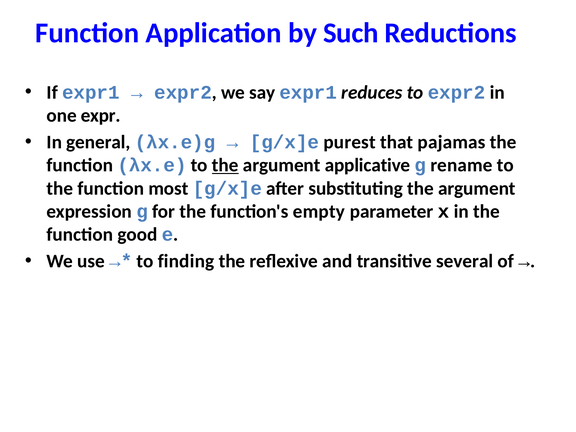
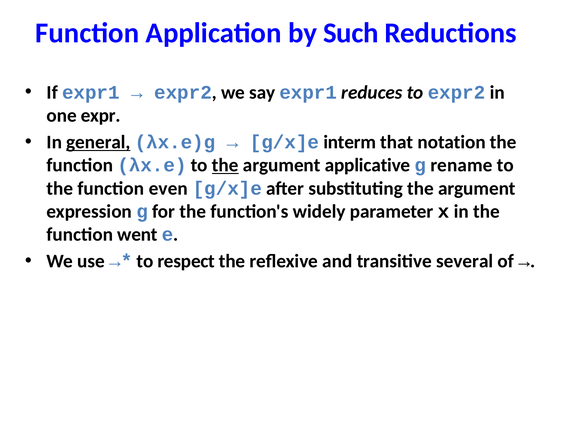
general underline: none -> present (98, 142)
purest: purest -> interm (350, 142)
pajamas: pajamas -> notation (452, 142)
most: most -> even (168, 188)
empty: empty -> widely (319, 211)
good: good -> went (137, 234)
finding: finding -> respect (186, 261)
